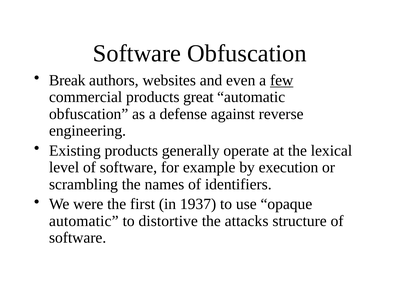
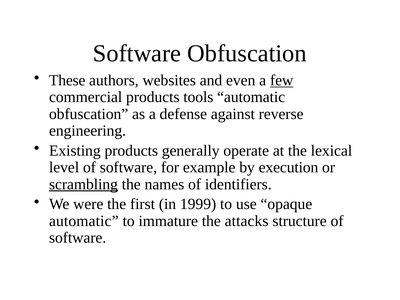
Break: Break -> These (67, 80)
great: great -> tools (198, 97)
scrambling underline: none -> present (83, 184)
1937: 1937 -> 1999 (198, 204)
distortive: distortive -> immature (168, 221)
